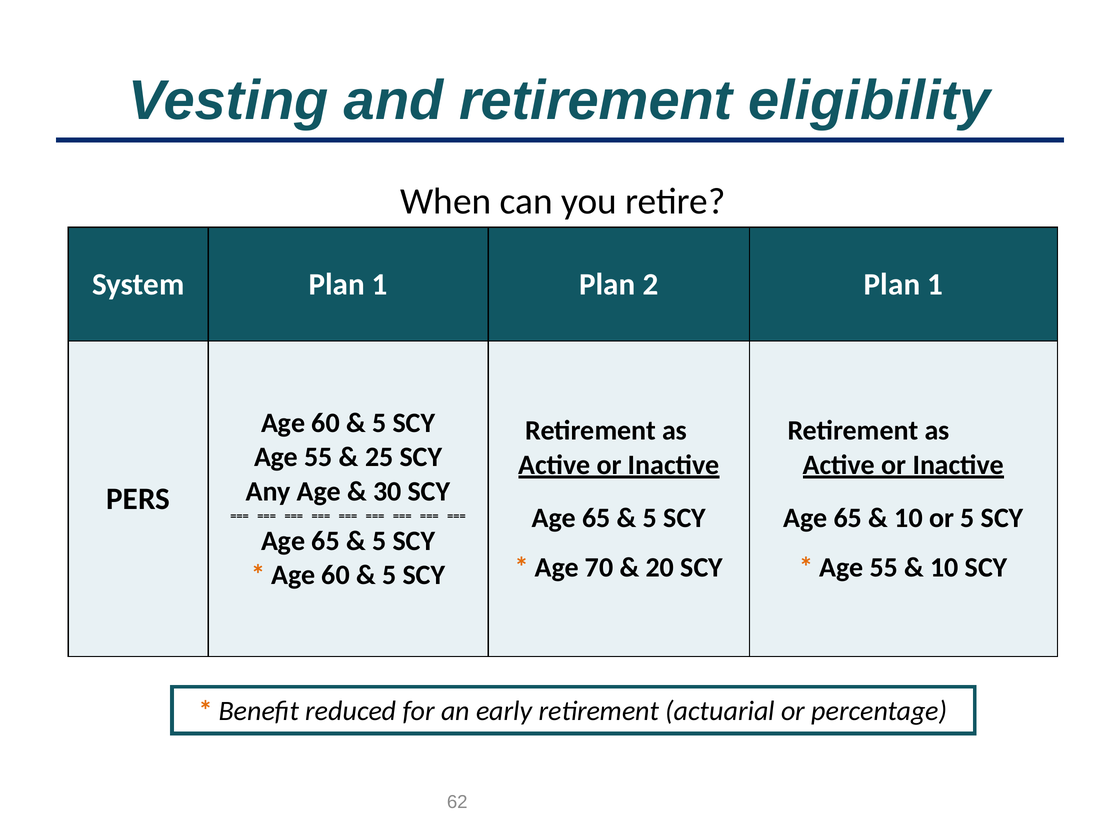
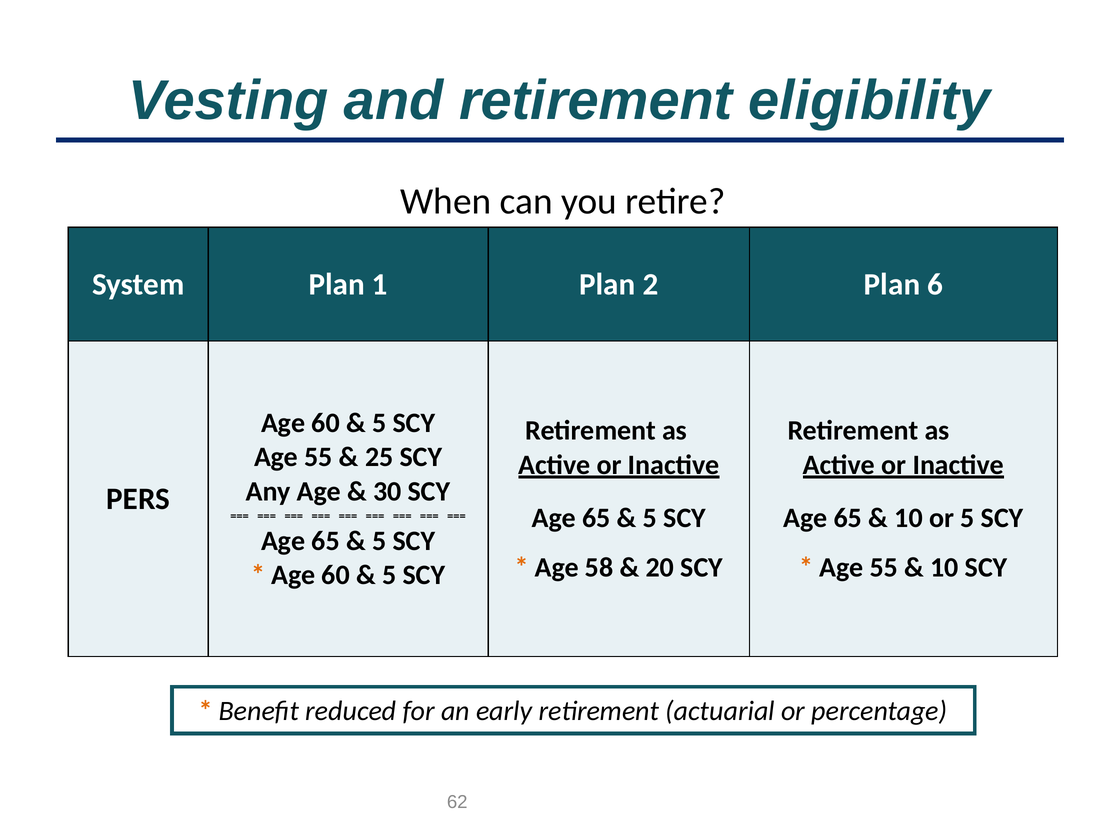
2 Plan 1: 1 -> 6 (935, 284)
70: 70 -> 58 (599, 567)
